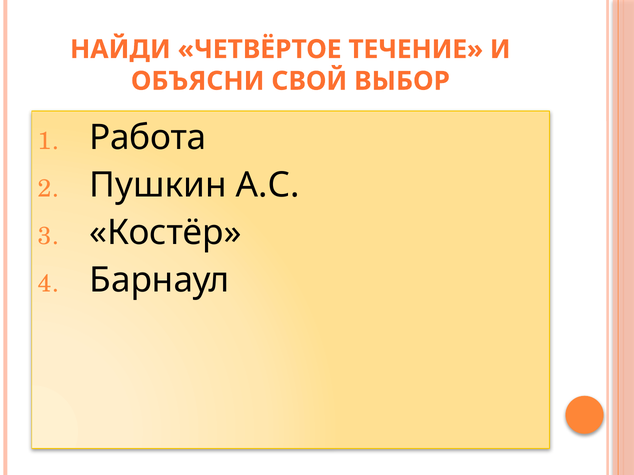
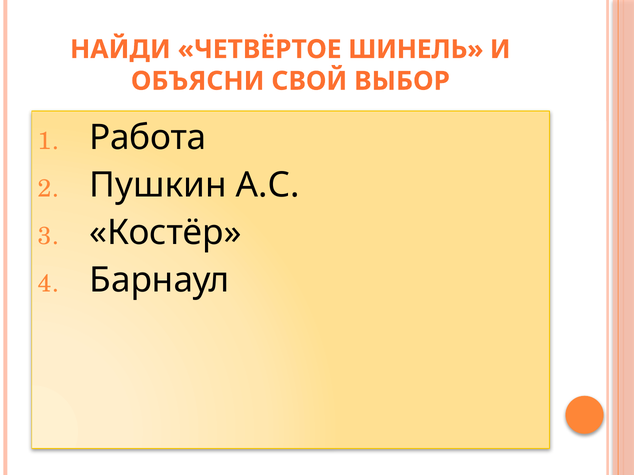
ТЕЧЕНИЕ: ТЕЧЕНИЕ -> ШИНЕЛЬ (416, 49)
